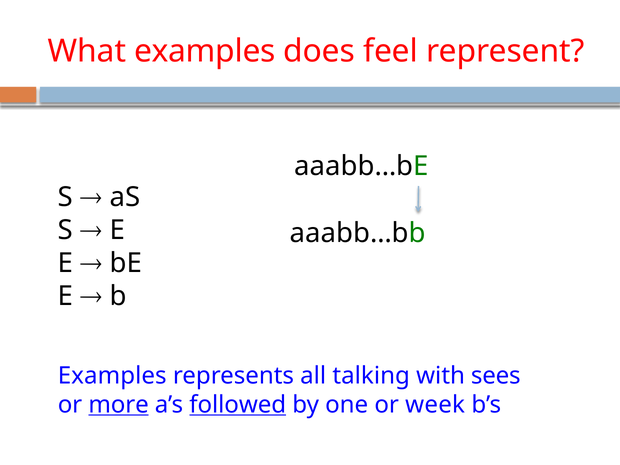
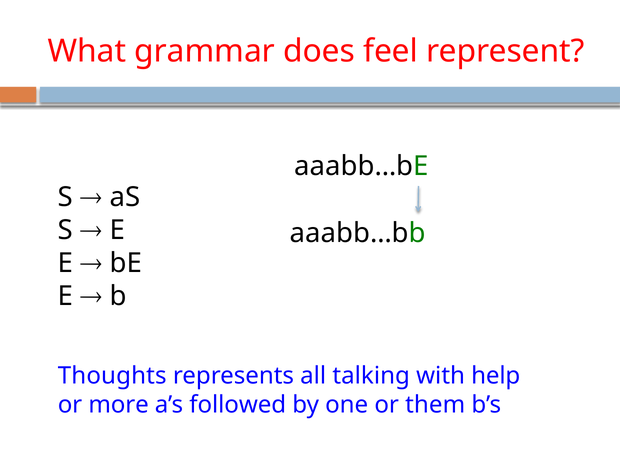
What examples: examples -> grammar (205, 51)
Examples: Examples -> Thoughts (112, 376)
sees: sees -> help (496, 376)
more underline: present -> none (119, 405)
followed underline: present -> none (238, 405)
week: week -> them (435, 405)
